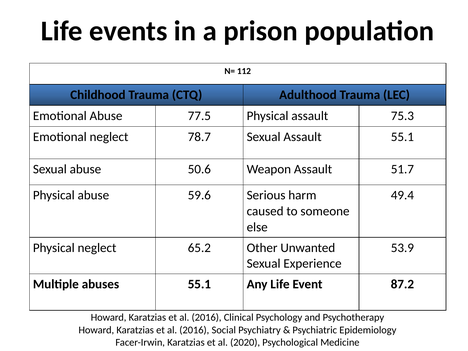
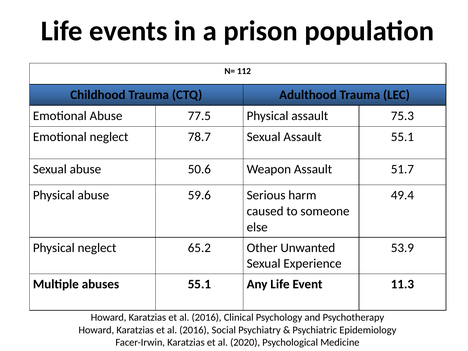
87.2: 87.2 -> 11.3 (402, 284)
